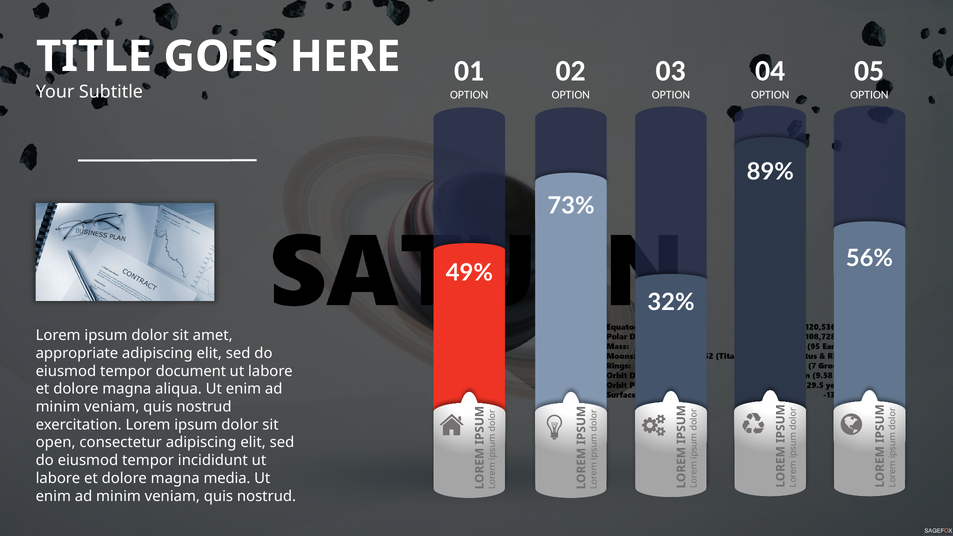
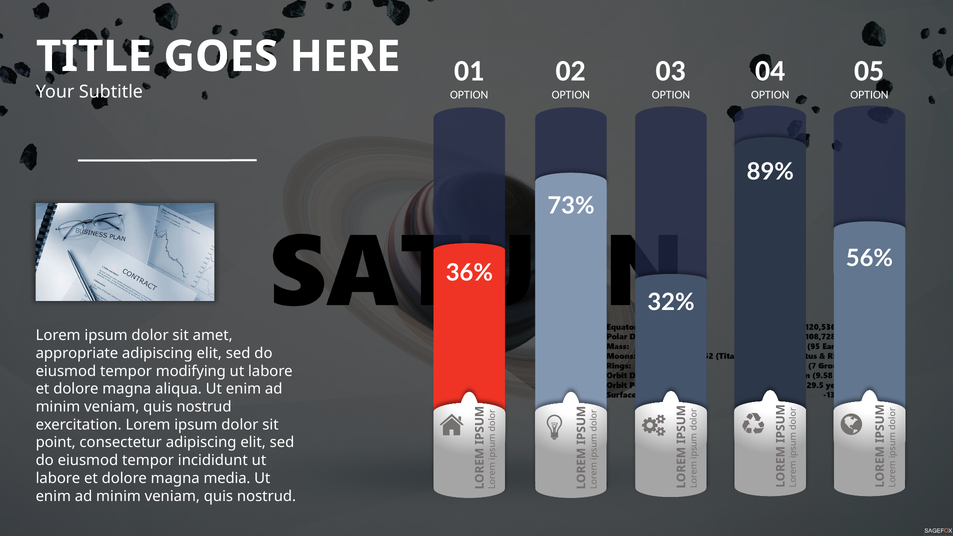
49%: 49% -> 36% (469, 273)
document: document -> modifying (191, 371)
open: open -> point (56, 443)
